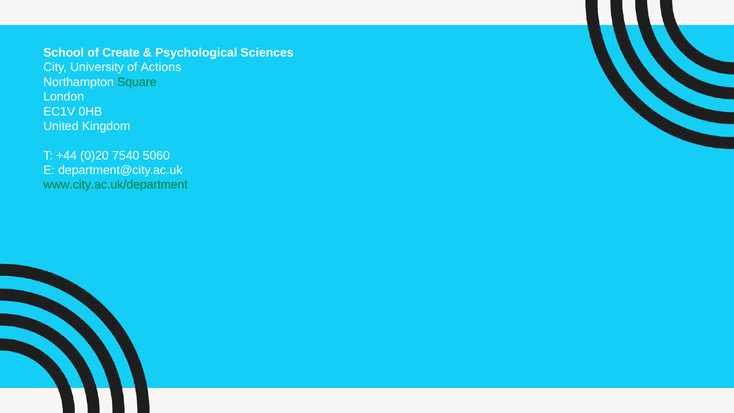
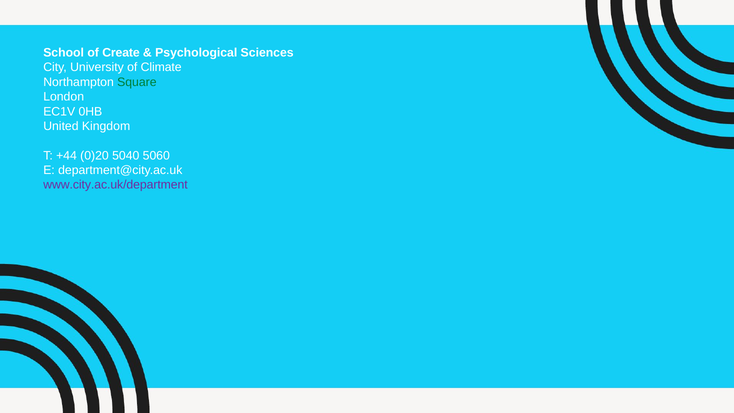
Actions: Actions -> Climate (161, 67)
7540: 7540 -> 5040 (126, 156)
www.city.ac.uk/department colour: green -> purple (115, 185)
